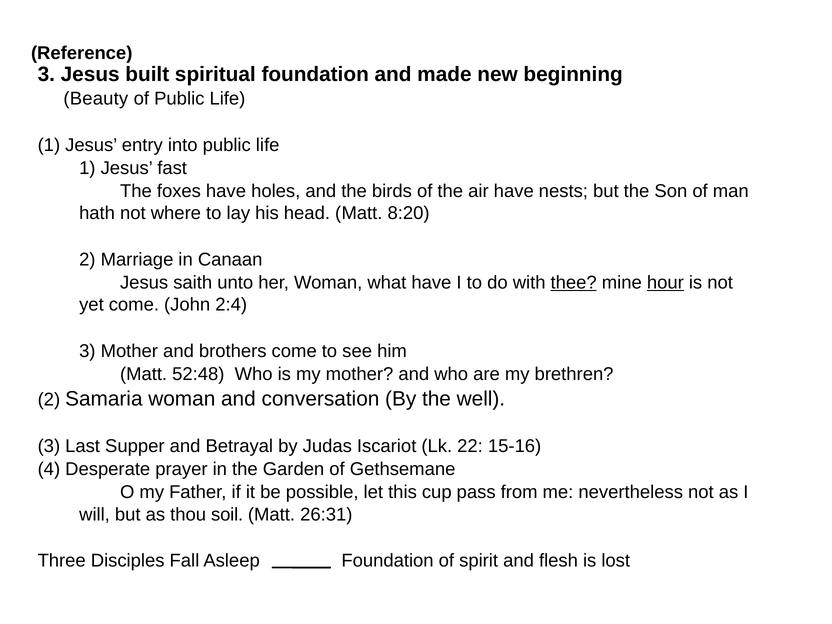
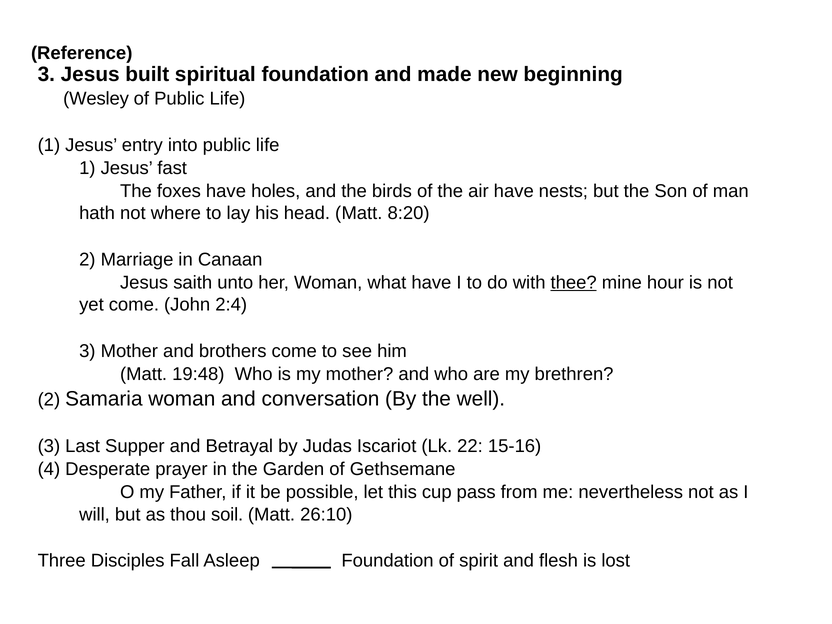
Beauty: Beauty -> Wesley (96, 99)
hour underline: present -> none (665, 283)
52:48: 52:48 -> 19:48 (198, 374)
26:31: 26:31 -> 26:10 (326, 514)
